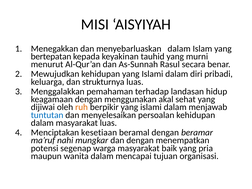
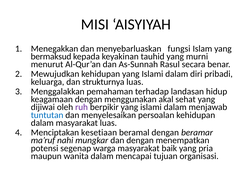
menyebarluaskan dalam: dalam -> fungsi (179, 49)
bertepatan: bertepatan -> bermaksud (51, 57)
ruh colour: orange -> purple (82, 107)
